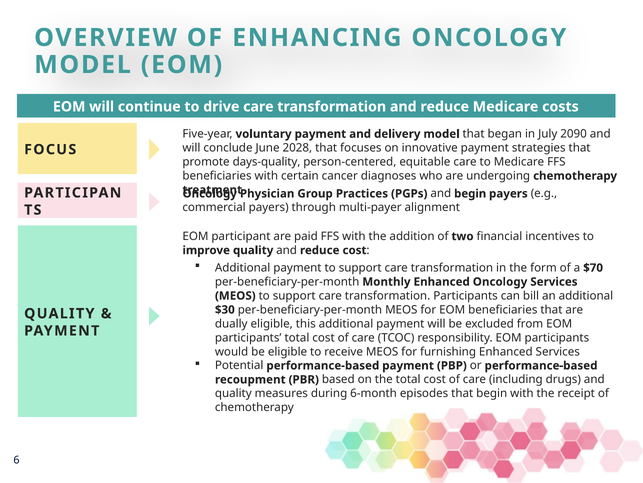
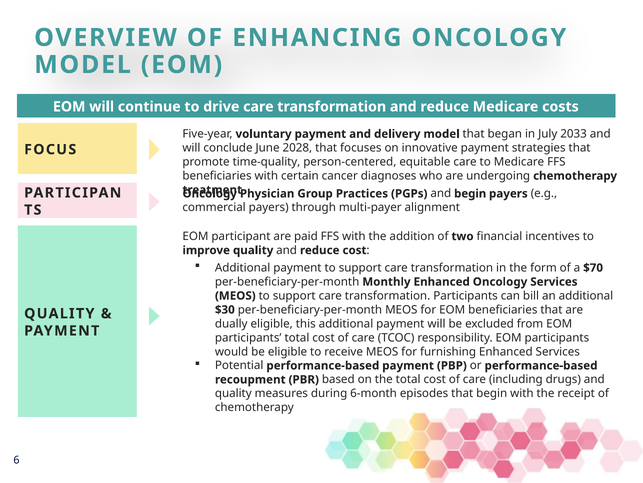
2090: 2090 -> 2033 (574, 134)
days-quality: days-quality -> time-quality (266, 162)
